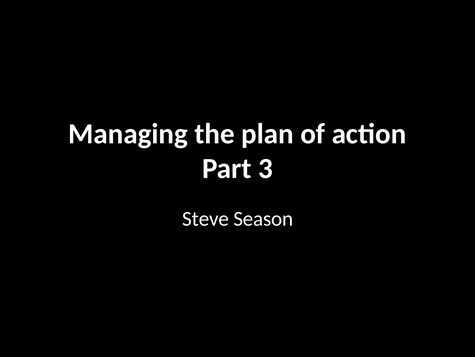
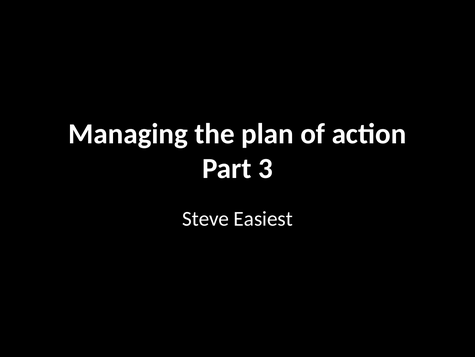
Season: Season -> Easiest (263, 218)
